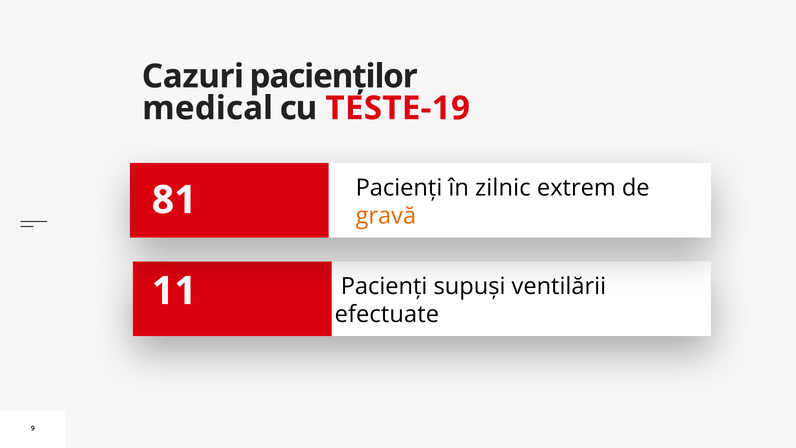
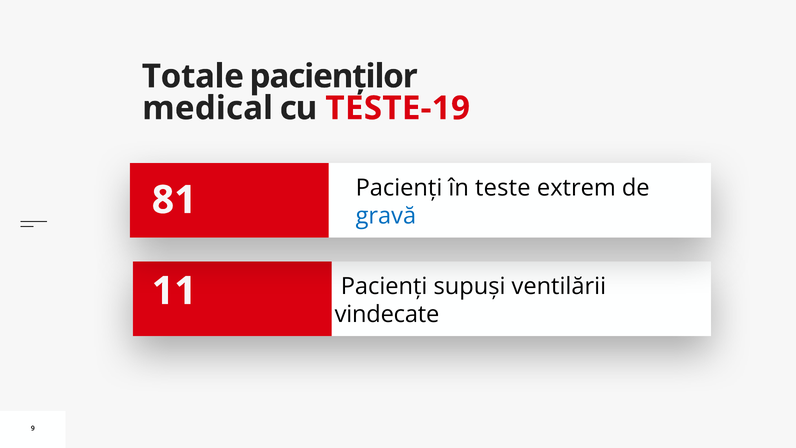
Cazuri: Cazuri -> Totale (193, 76)
zilnic: zilnic -> teste (503, 188)
gravă colour: orange -> blue (386, 216)
efectuate: efectuate -> vindecate (387, 314)
